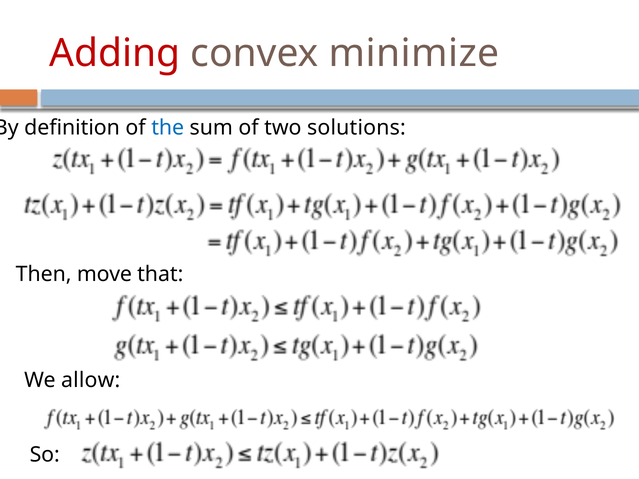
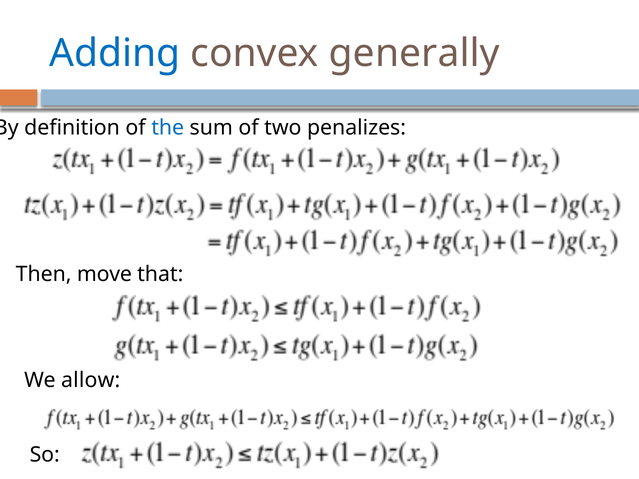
Adding colour: red -> blue (115, 53)
minimize: minimize -> generally (414, 53)
solutions: solutions -> penalizes (357, 128)
